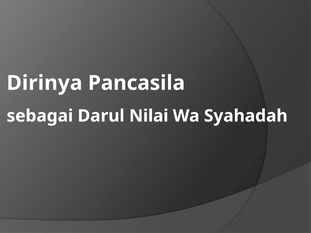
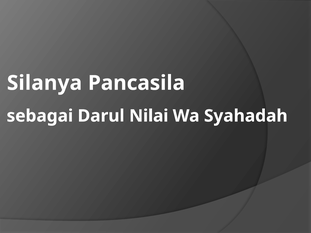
Dirinya: Dirinya -> Silanya (44, 83)
